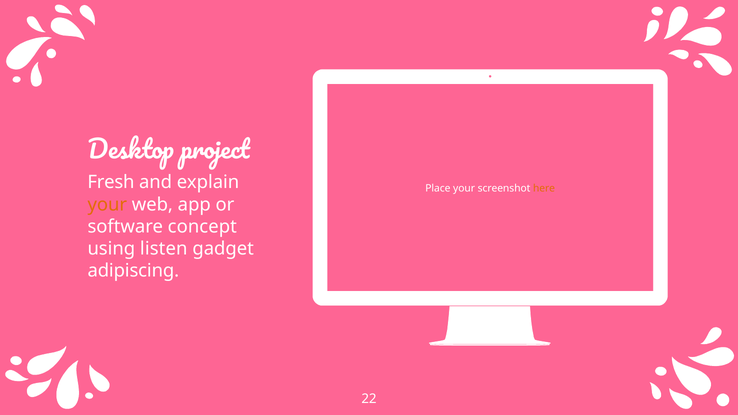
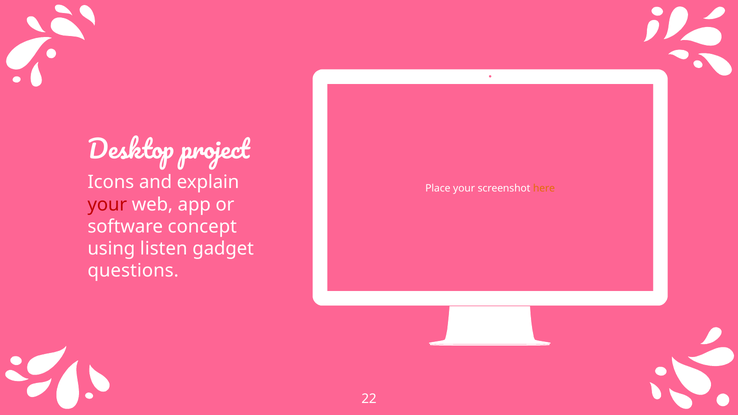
Fresh: Fresh -> Icons (111, 182)
your colour: orange -> red (107, 205)
adipiscing: adipiscing -> questions (133, 271)
